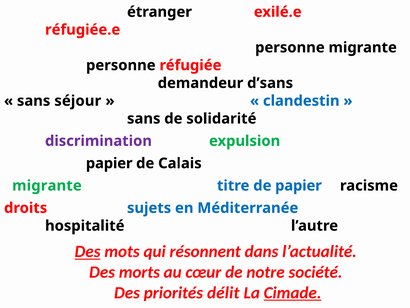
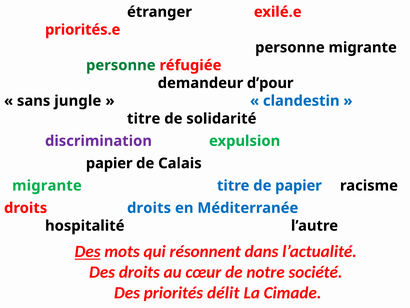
réfugiée.e: réfugiée.e -> priorités.e (83, 30)
personne colour: black -> green (121, 65)
d’sans: d’sans -> d’pour (270, 83)
séjour: séjour -> jungle (78, 101)
sans: sans -> titre (144, 118)
droits sujets: sujets -> droits (149, 208)
Des morts: morts -> droits (139, 272)
Cimade underline: present -> none (293, 292)
